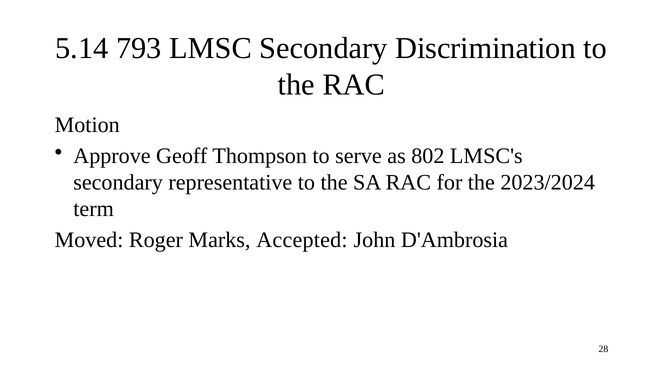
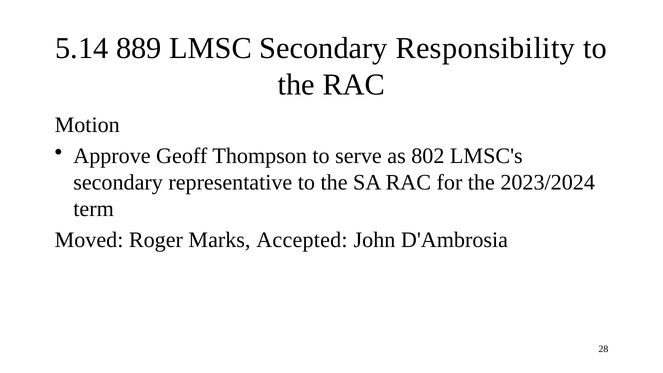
793: 793 -> 889 (139, 48)
Discrimination: Discrimination -> Responsibility (485, 48)
